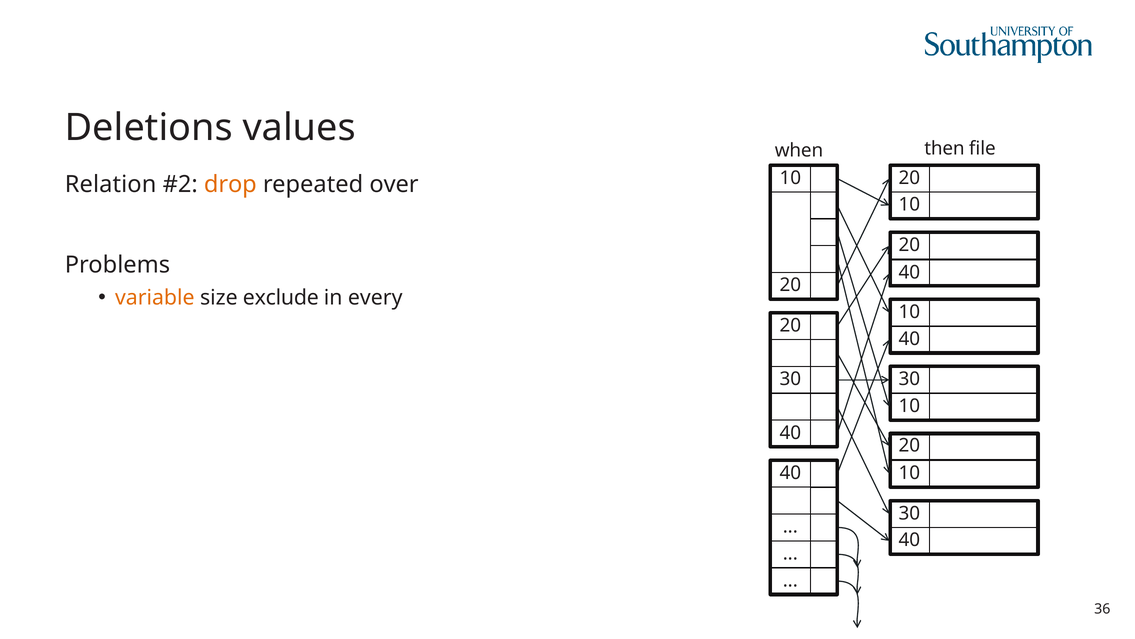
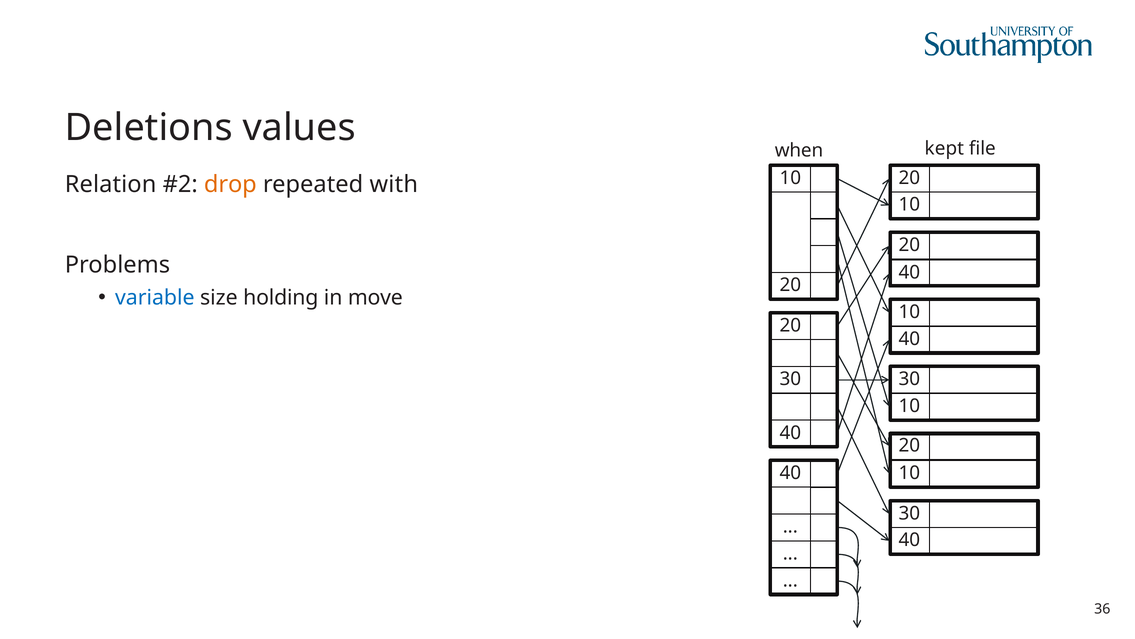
then: then -> kept (944, 148)
over: over -> with (394, 184)
variable colour: orange -> blue (155, 297)
exclude: exclude -> holding (281, 297)
every: every -> move (375, 297)
